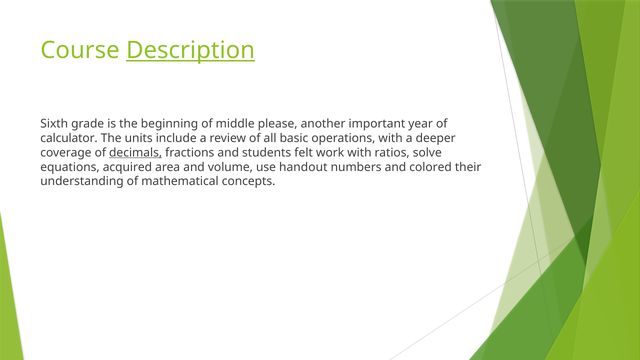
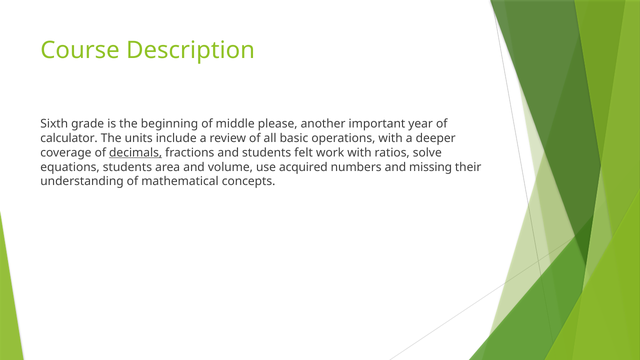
Description underline: present -> none (191, 50)
equations acquired: acquired -> students (127, 167)
handout: handout -> acquired (303, 167)
colored: colored -> missing (431, 167)
